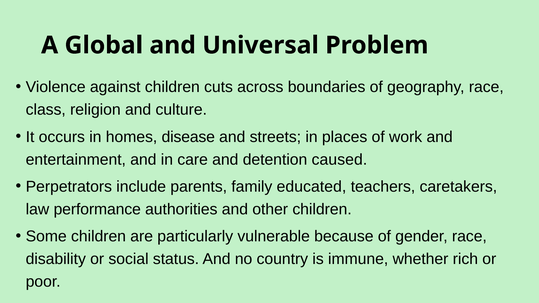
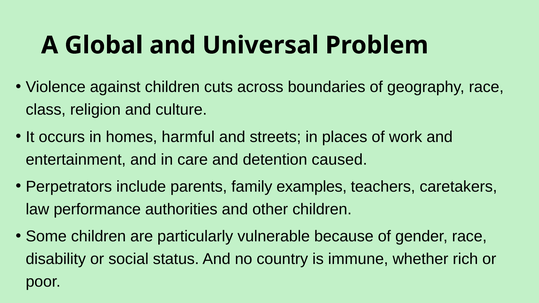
disease: disease -> harmful (188, 137)
educated: educated -> examples (312, 187)
